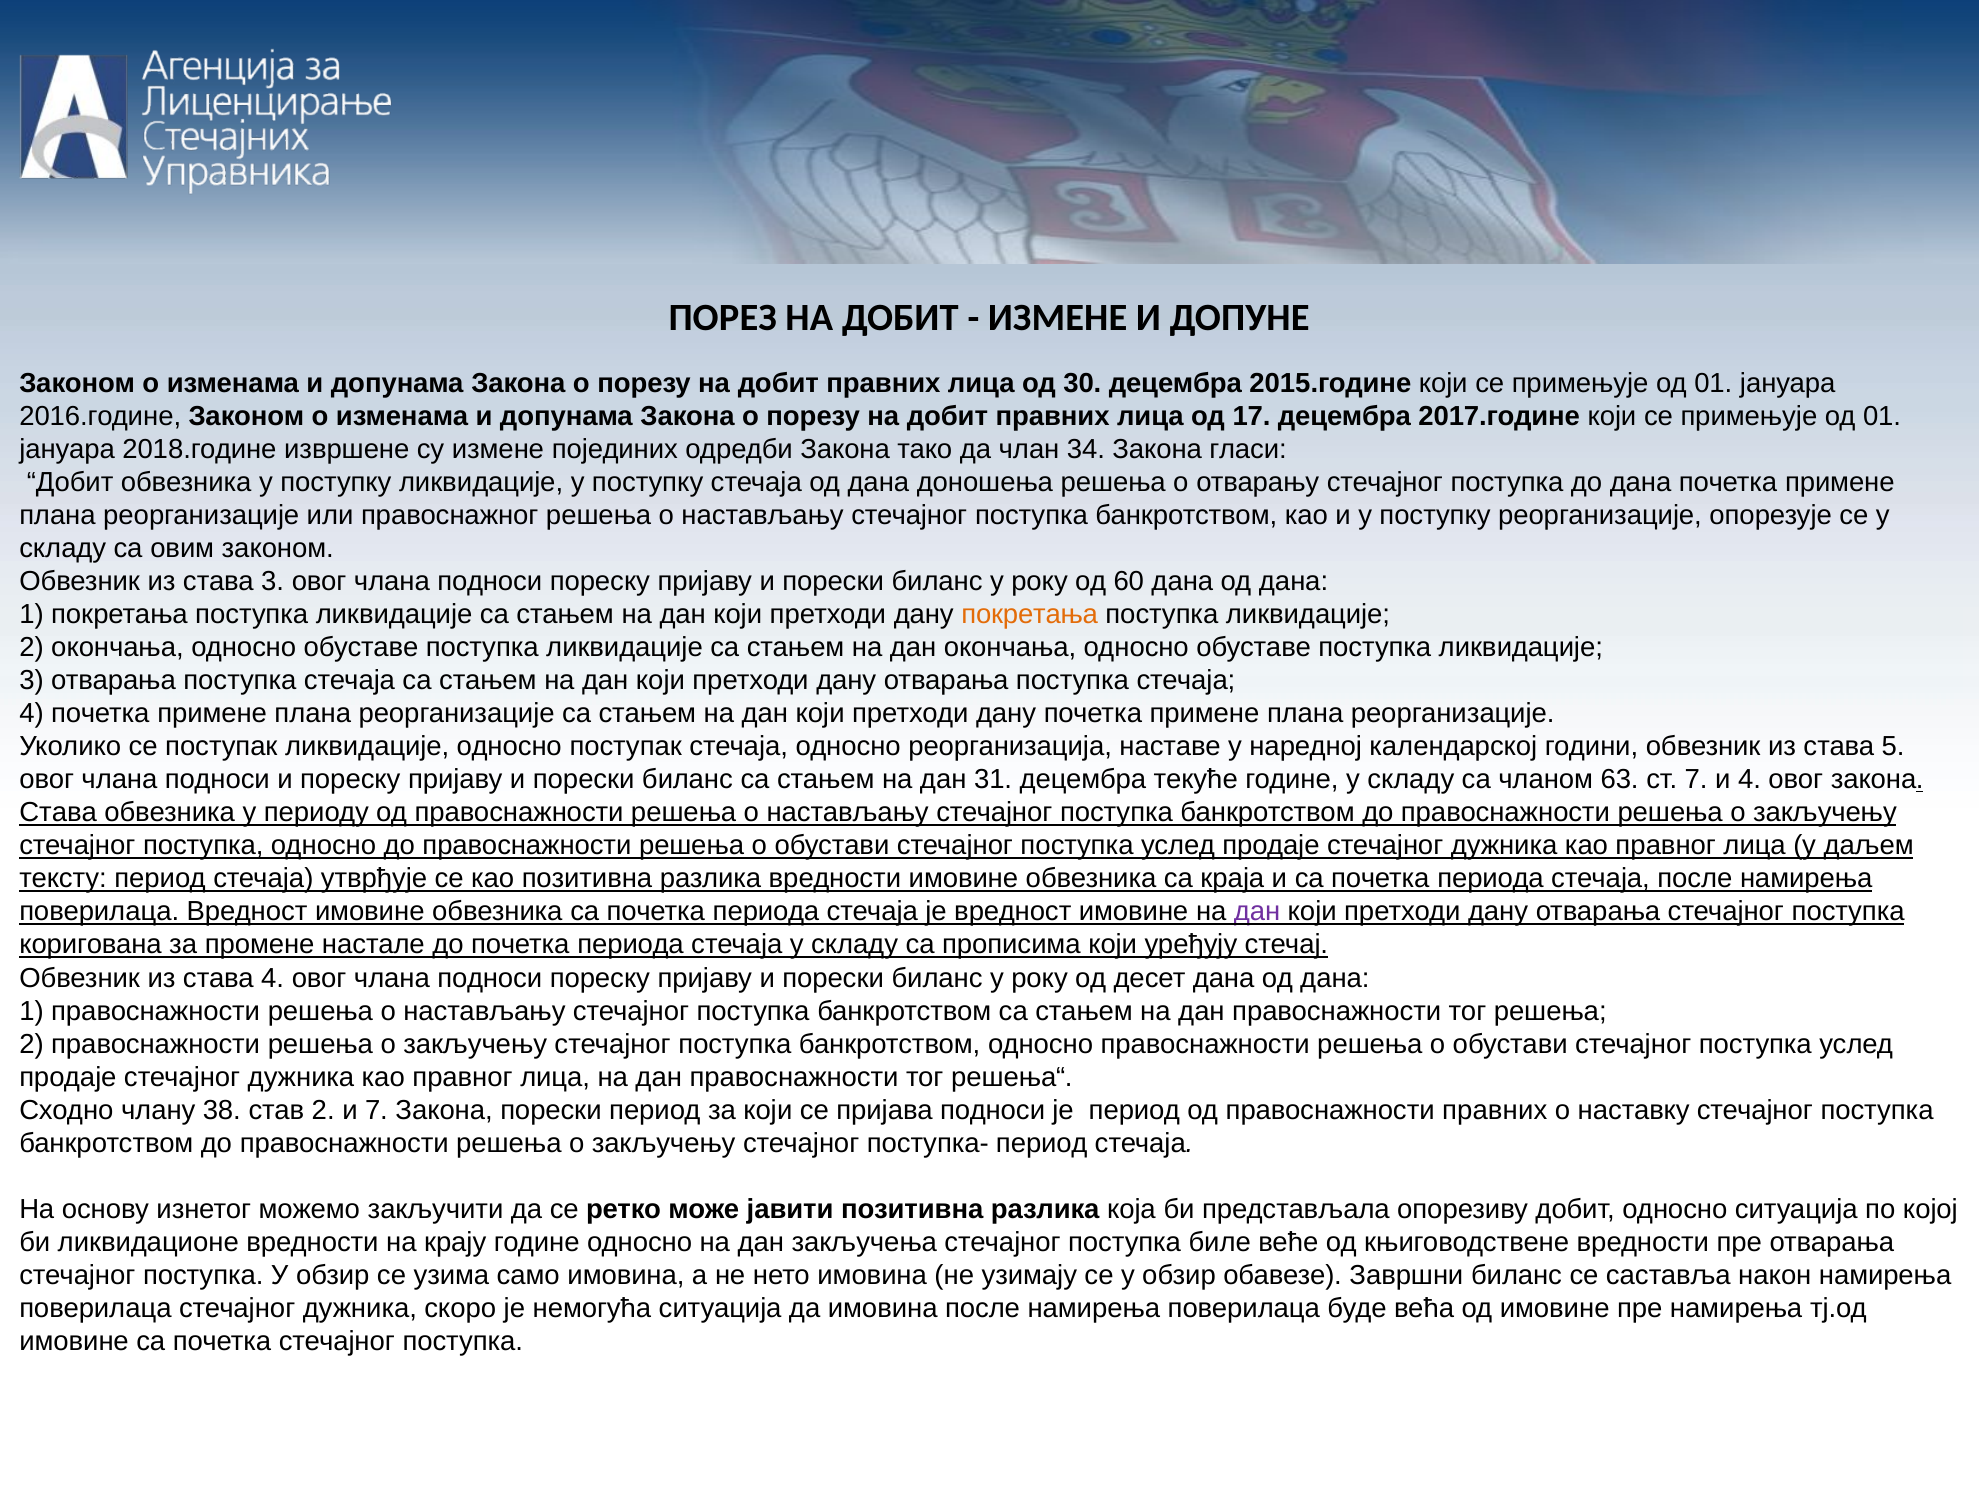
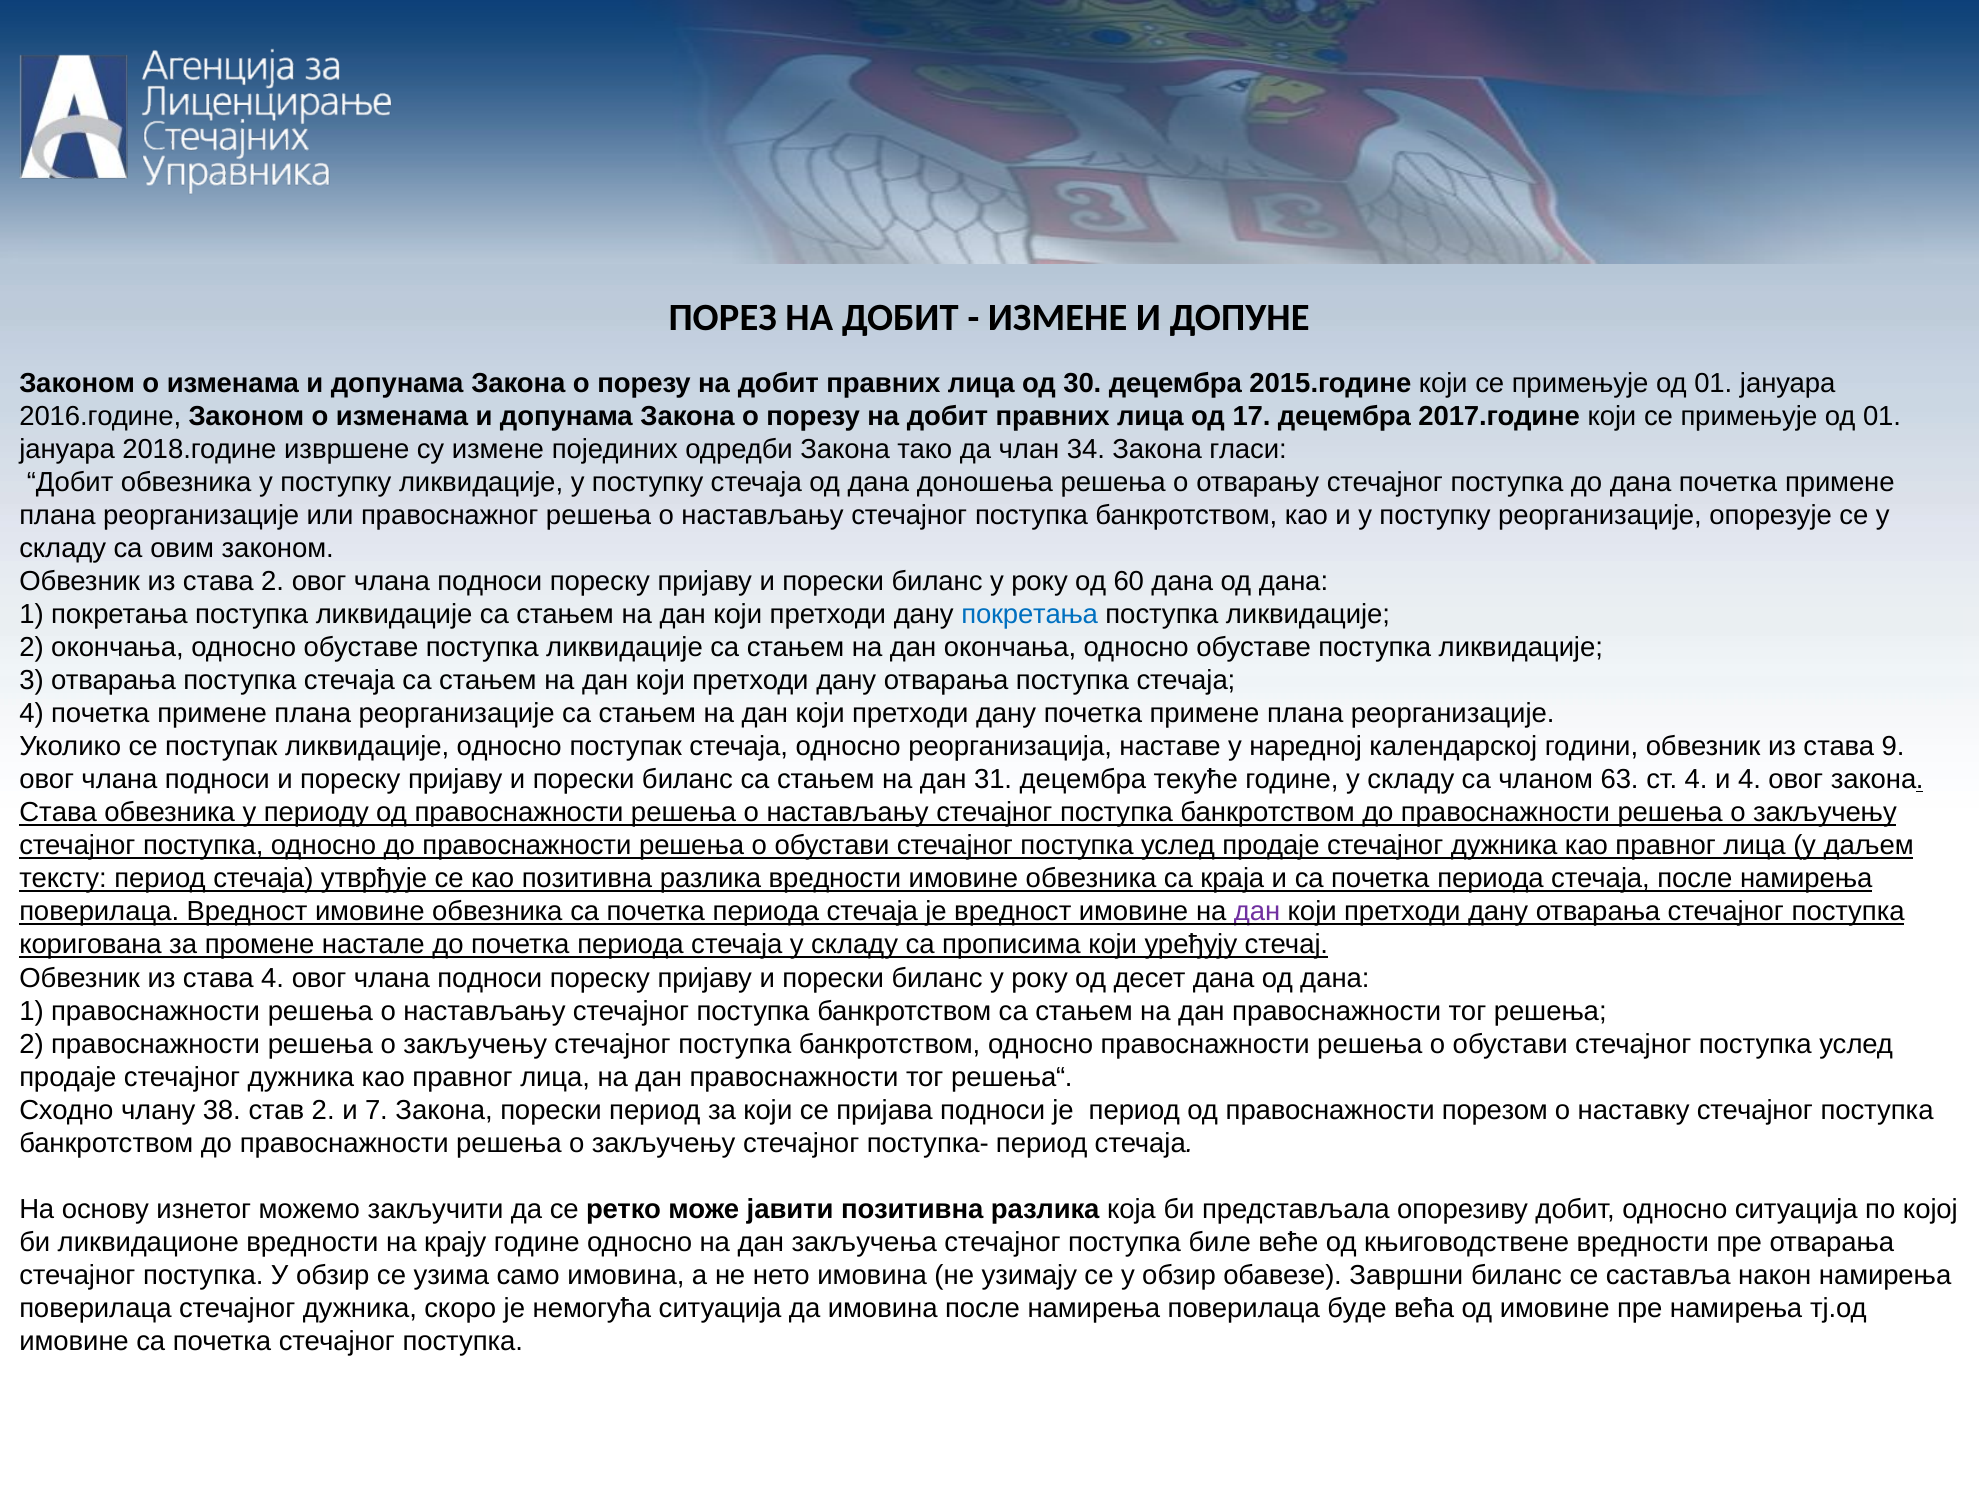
става 3: 3 -> 2 (273, 581)
покретања colour: orange -> blue (1030, 614)
5: 5 -> 9 (1893, 746)
ст 7: 7 -> 4 (1696, 779)
правоснажности правних: правних -> порезом (1495, 1110)
